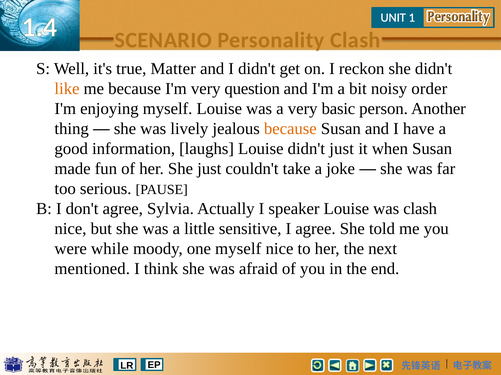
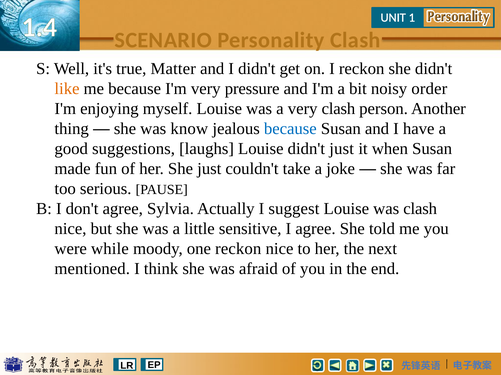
question: question -> pressure (252, 89)
very basic: basic -> clash (338, 109)
lively: lively -> know (189, 129)
because colour: orange -> blue (290, 129)
information: information -> suggestions (134, 149)
speaker: speaker -> suggest (294, 209)
one myself: myself -> reckon (238, 249)
